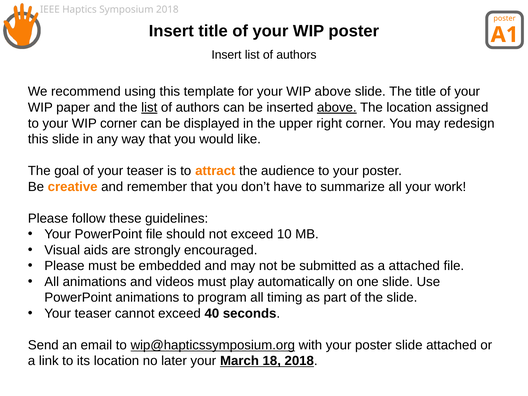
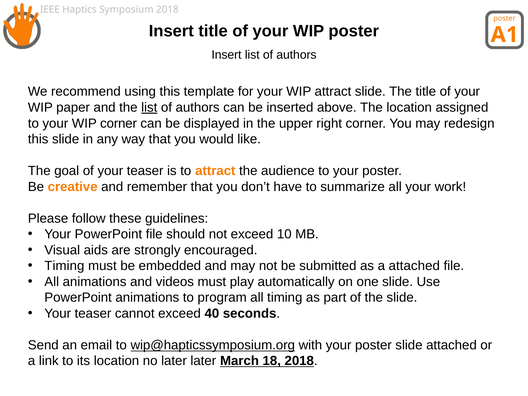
WIP above: above -> attract (333, 92)
above underline: present -> none (337, 107)
Please: Please -> Timing (64, 266)
later your: your -> later (203, 361)
